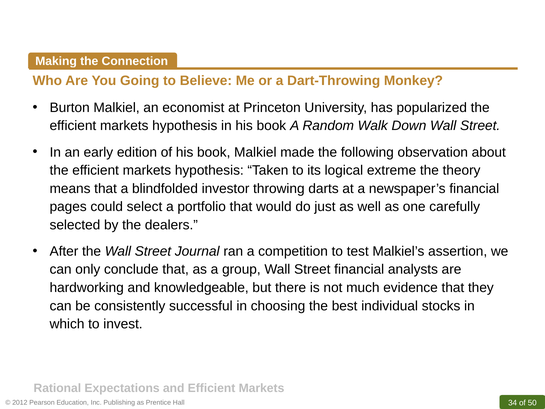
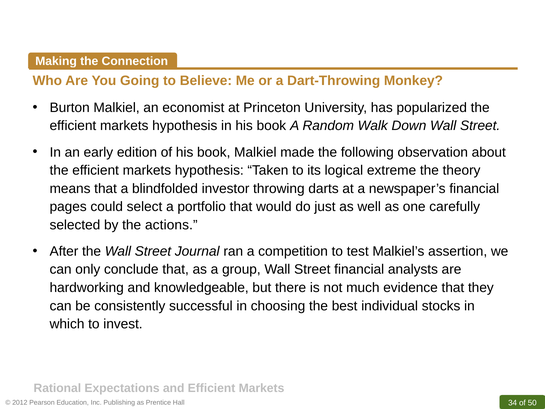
dealers: dealers -> actions (171, 225)
